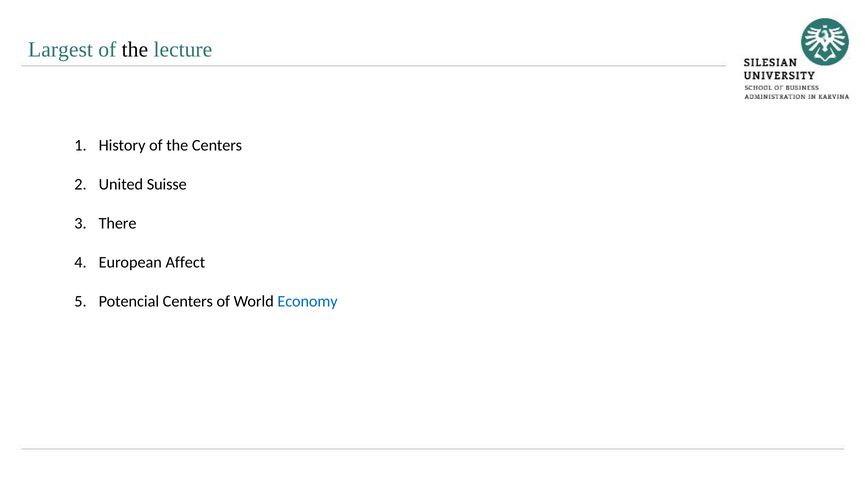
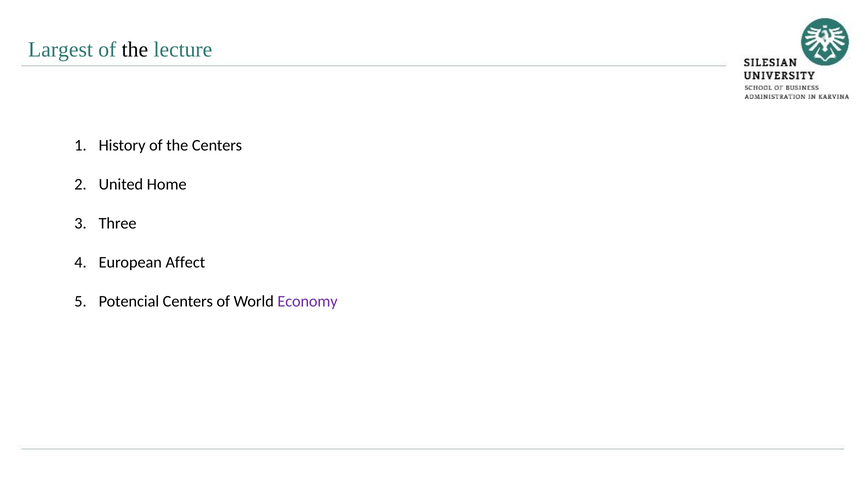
Suisse: Suisse -> Home (167, 184)
There: There -> Three (118, 223)
Economy colour: blue -> purple (308, 301)
